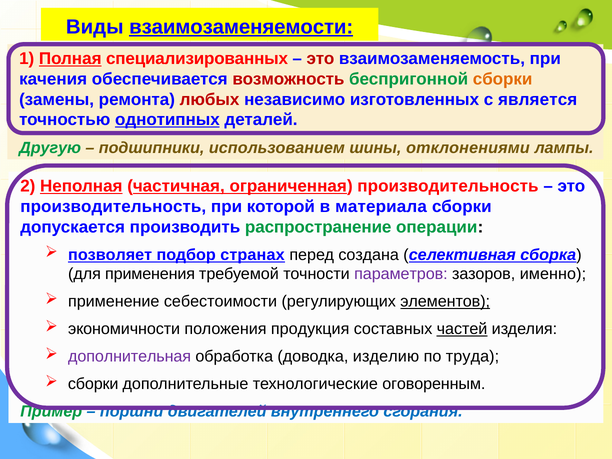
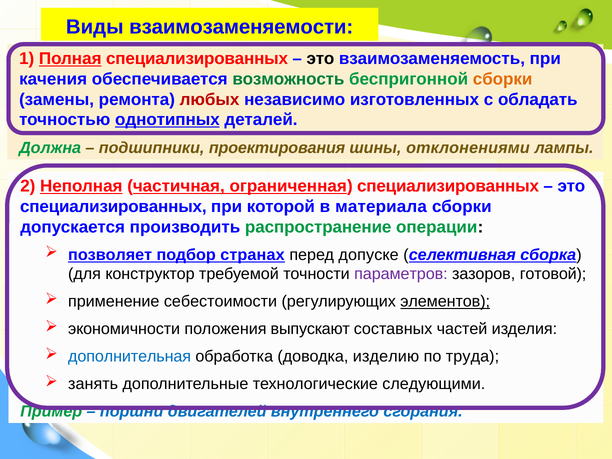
взаимозаменяемости underline: present -> none (241, 27)
это colour: red -> black (320, 59)
возможность colour: red -> green (288, 79)
является: является -> обладать (538, 99)
Другую: Другую -> Должна (50, 148)
использованием: использованием -> проектирования (277, 148)
ограниченная производительность: производительность -> специализированных (448, 186)
производительность: производительность -> специализированных (113, 206)
создана: создана -> допуске (369, 255)
применения: применения -> конструктор (150, 274)
именно: именно -> готовой (553, 274)
продукция: продукция -> выпускают (310, 329)
частей underline: present -> none (462, 329)
дополнительная colour: purple -> blue (130, 356)
сборки: сборки -> занять (93, 384)
оговоренным: оговоренным -> следующими (434, 384)
